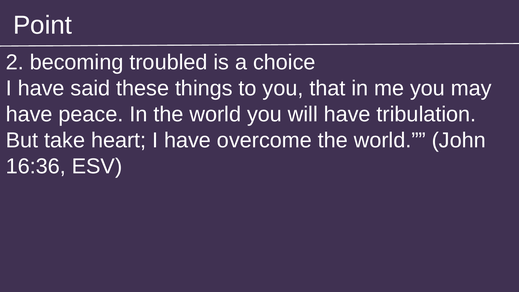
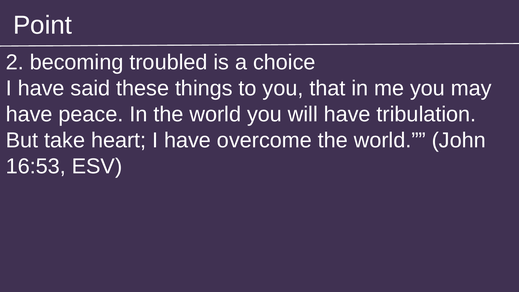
16:36: 16:36 -> 16:53 (36, 166)
